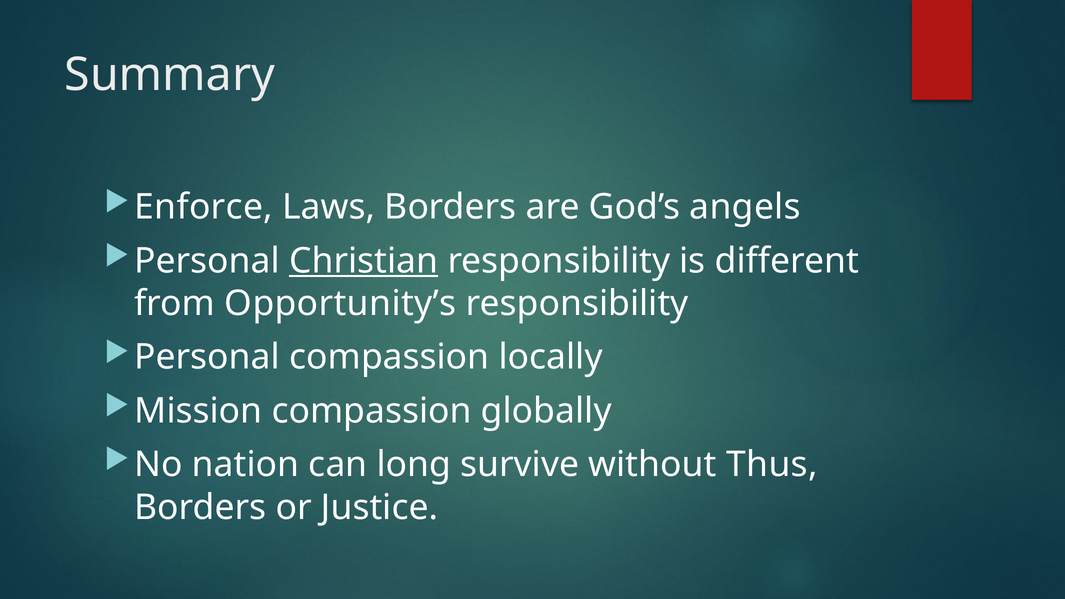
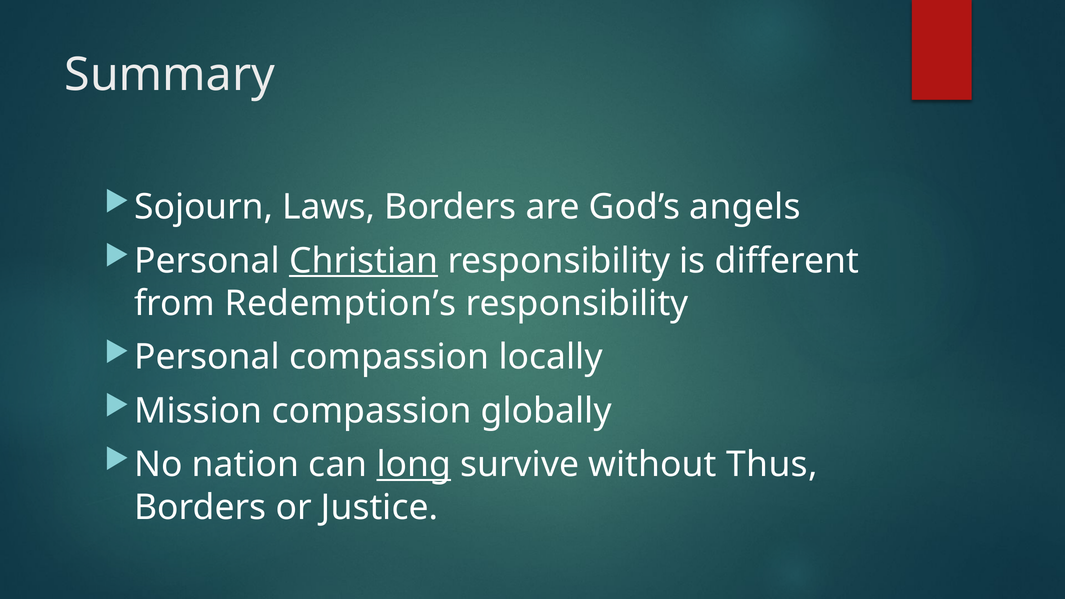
Enforce: Enforce -> Sojourn (204, 207)
Opportunity’s: Opportunity’s -> Redemption’s (340, 304)
long underline: none -> present (414, 465)
